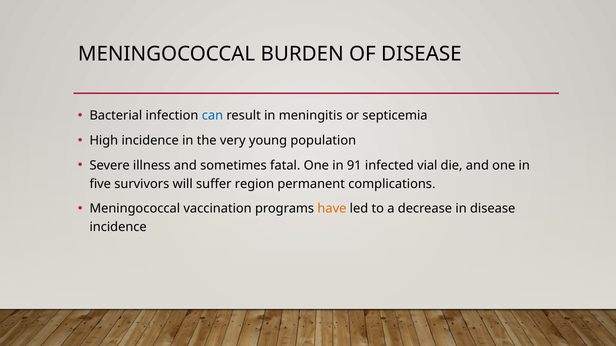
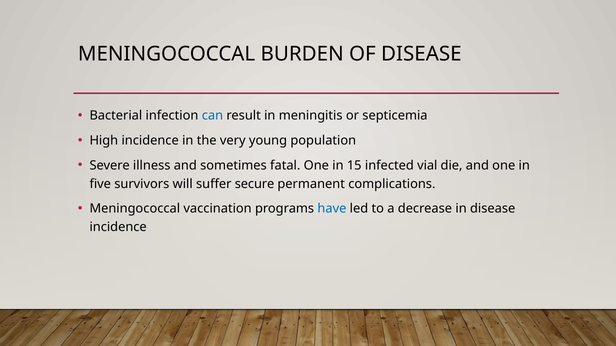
91: 91 -> 15 (354, 166)
region: region -> secure (255, 184)
have colour: orange -> blue (332, 209)
